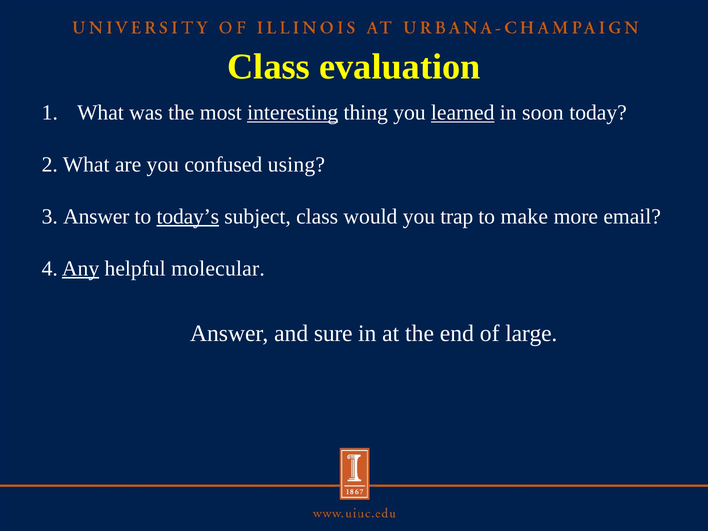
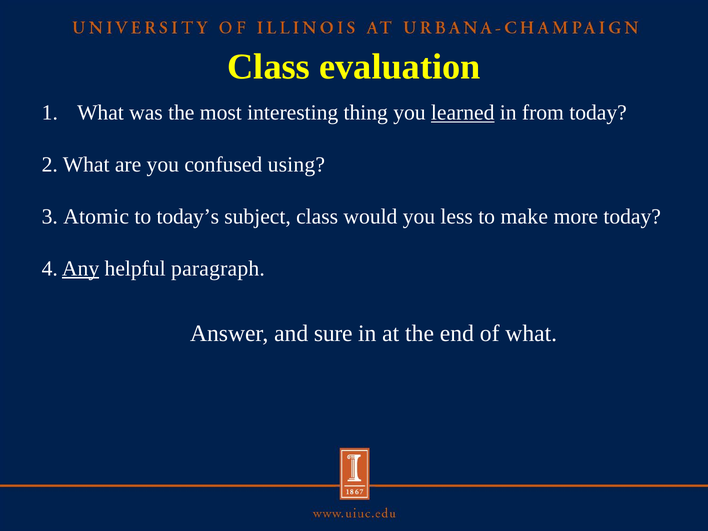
interesting underline: present -> none (293, 113)
soon: soon -> from (543, 113)
3 Answer: Answer -> Atomic (96, 217)
today’s underline: present -> none (188, 217)
trap: trap -> less (457, 217)
more email: email -> today (632, 217)
molecular: molecular -> paragraph (218, 268)
of large: large -> what (531, 333)
